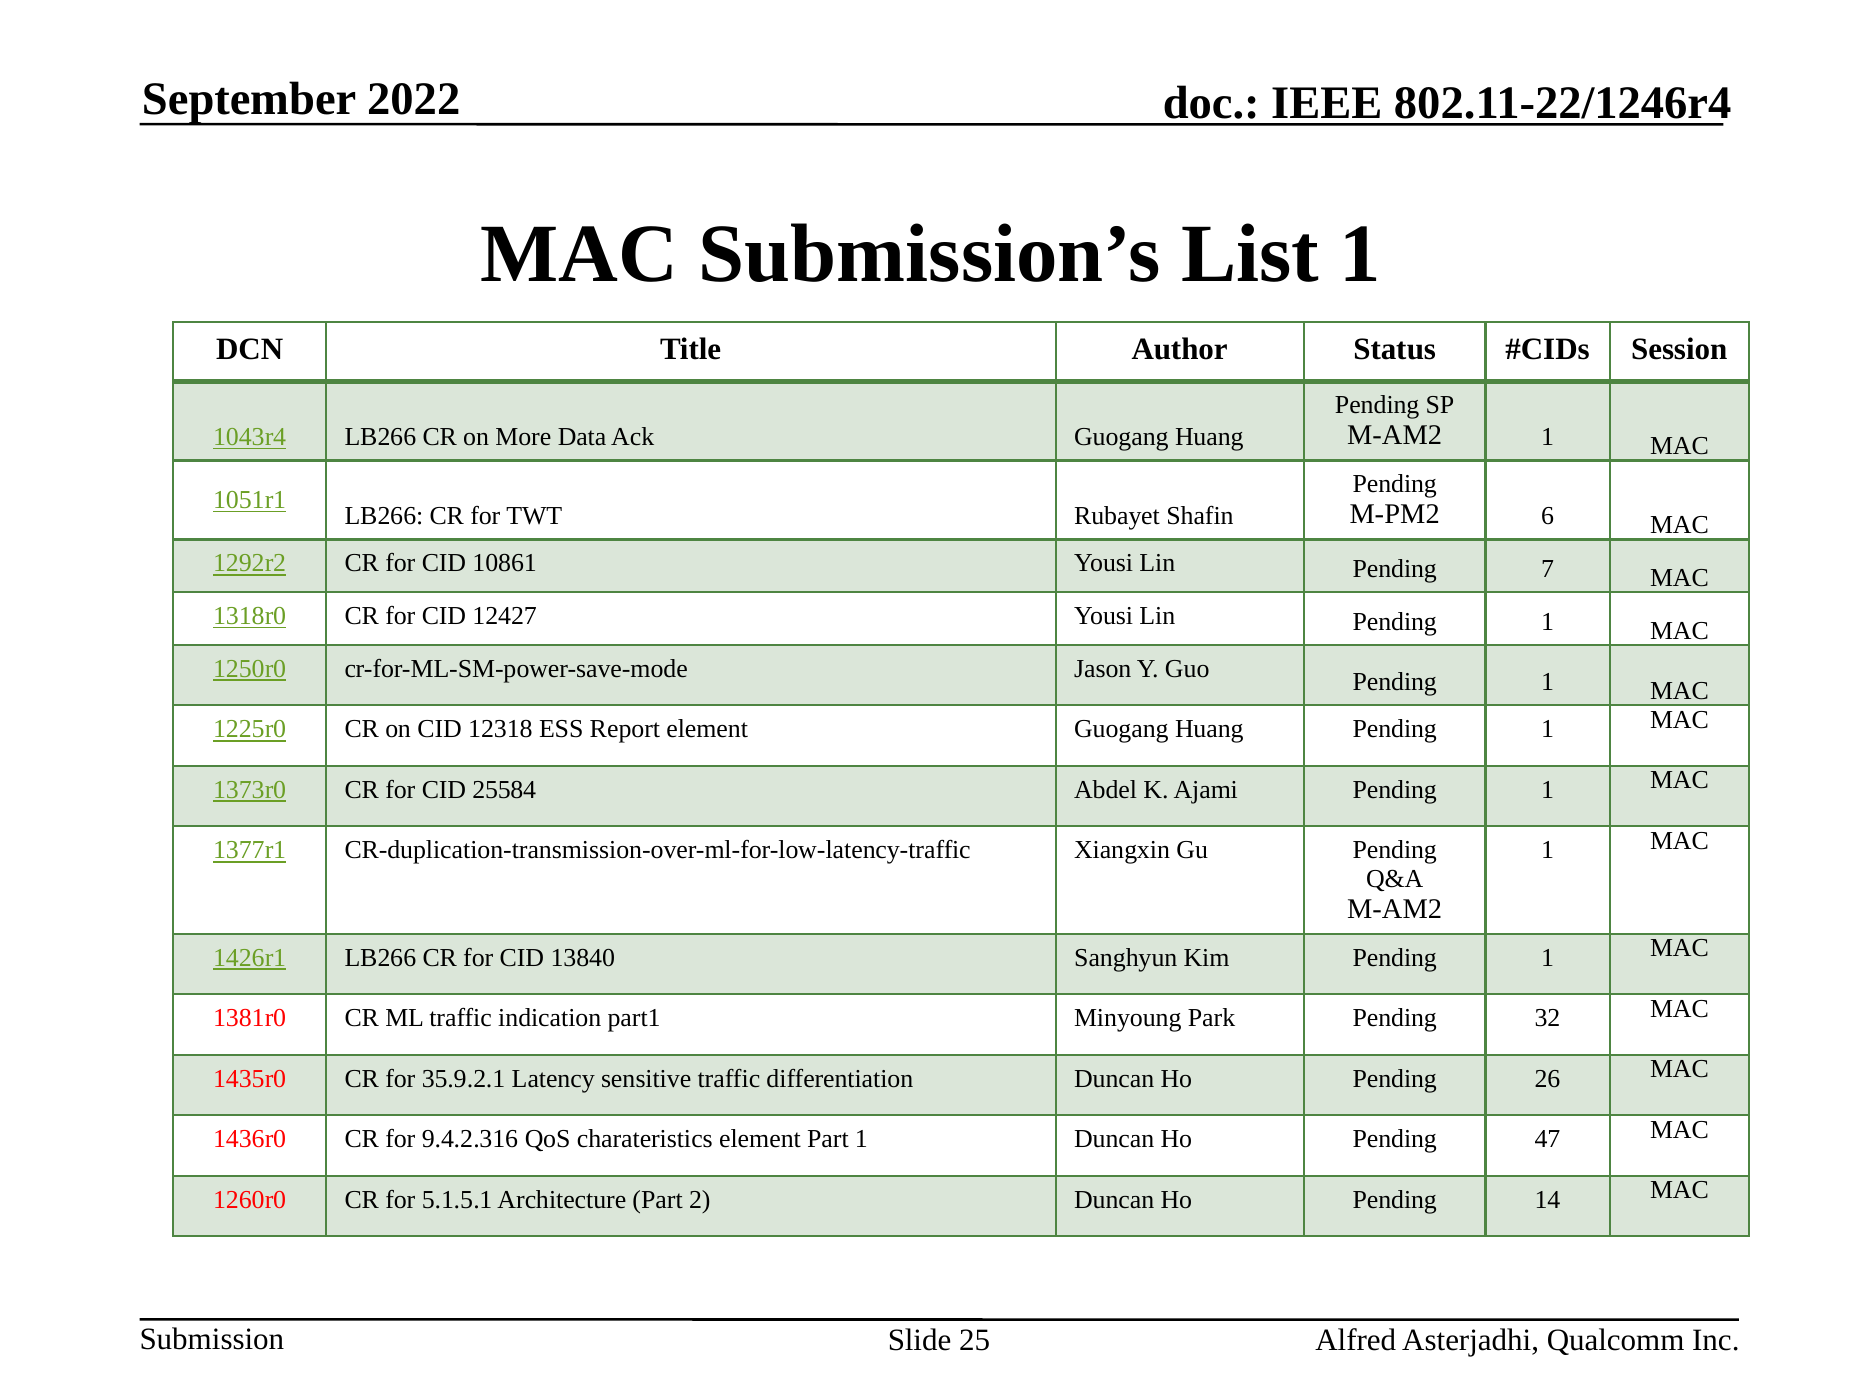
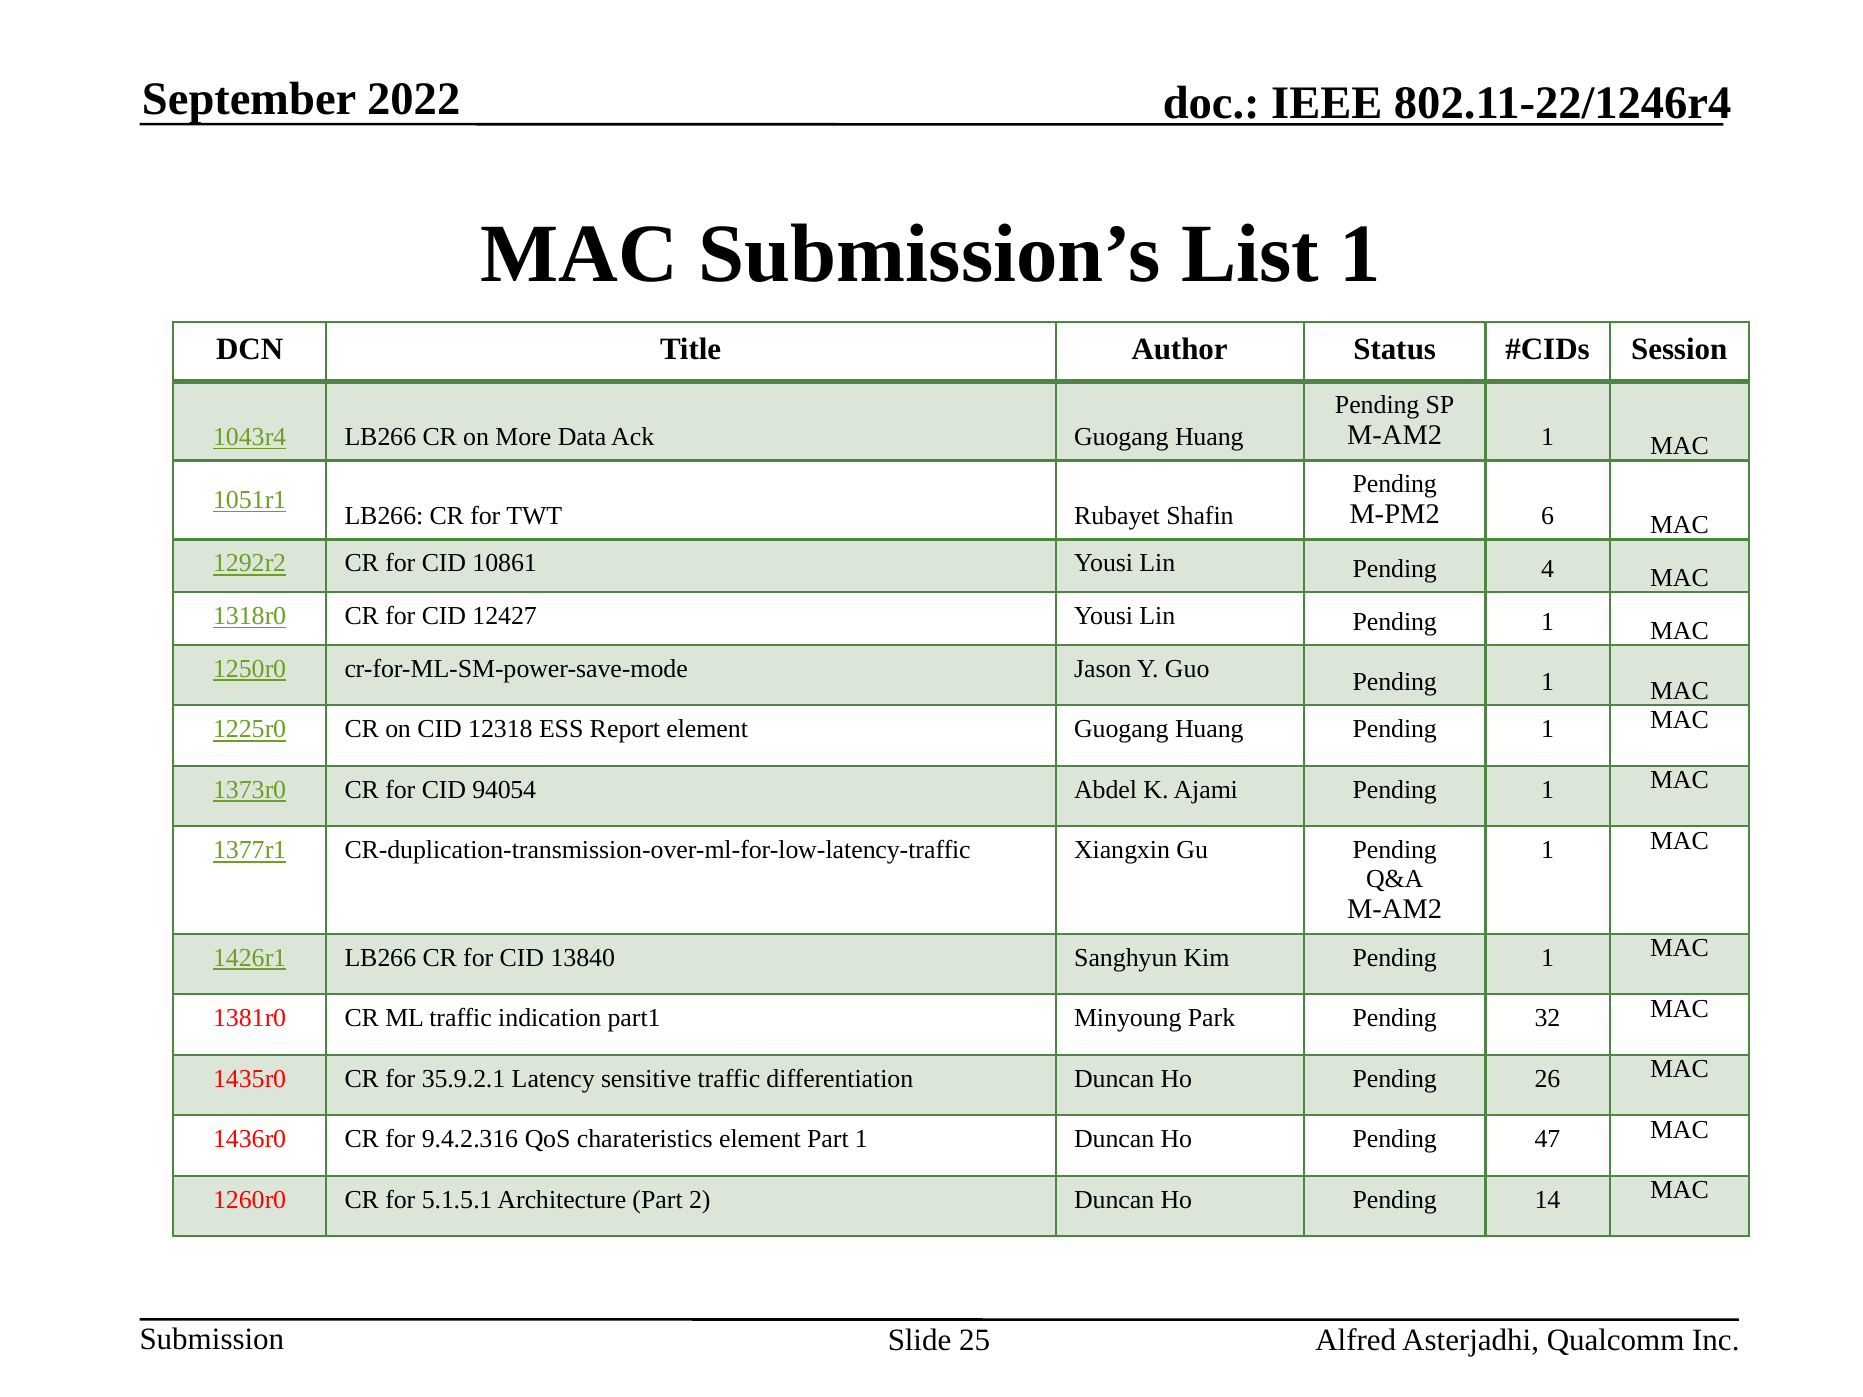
7: 7 -> 4 (1548, 569)
25584: 25584 -> 94054 (504, 790)
